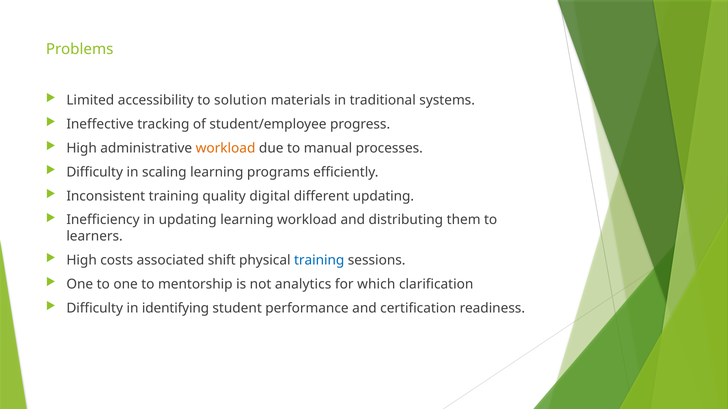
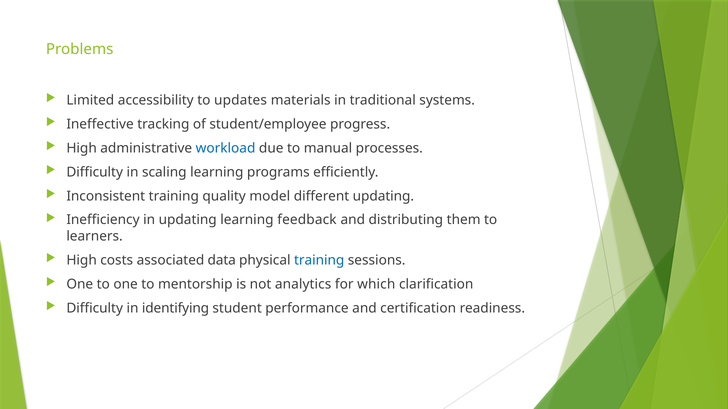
solution: solution -> updates (241, 100)
workload colour: orange -> blue (226, 148)
digital: digital -> model (270, 196)
learning workload: workload -> feedback (307, 220)
shift: shift -> data (222, 261)
